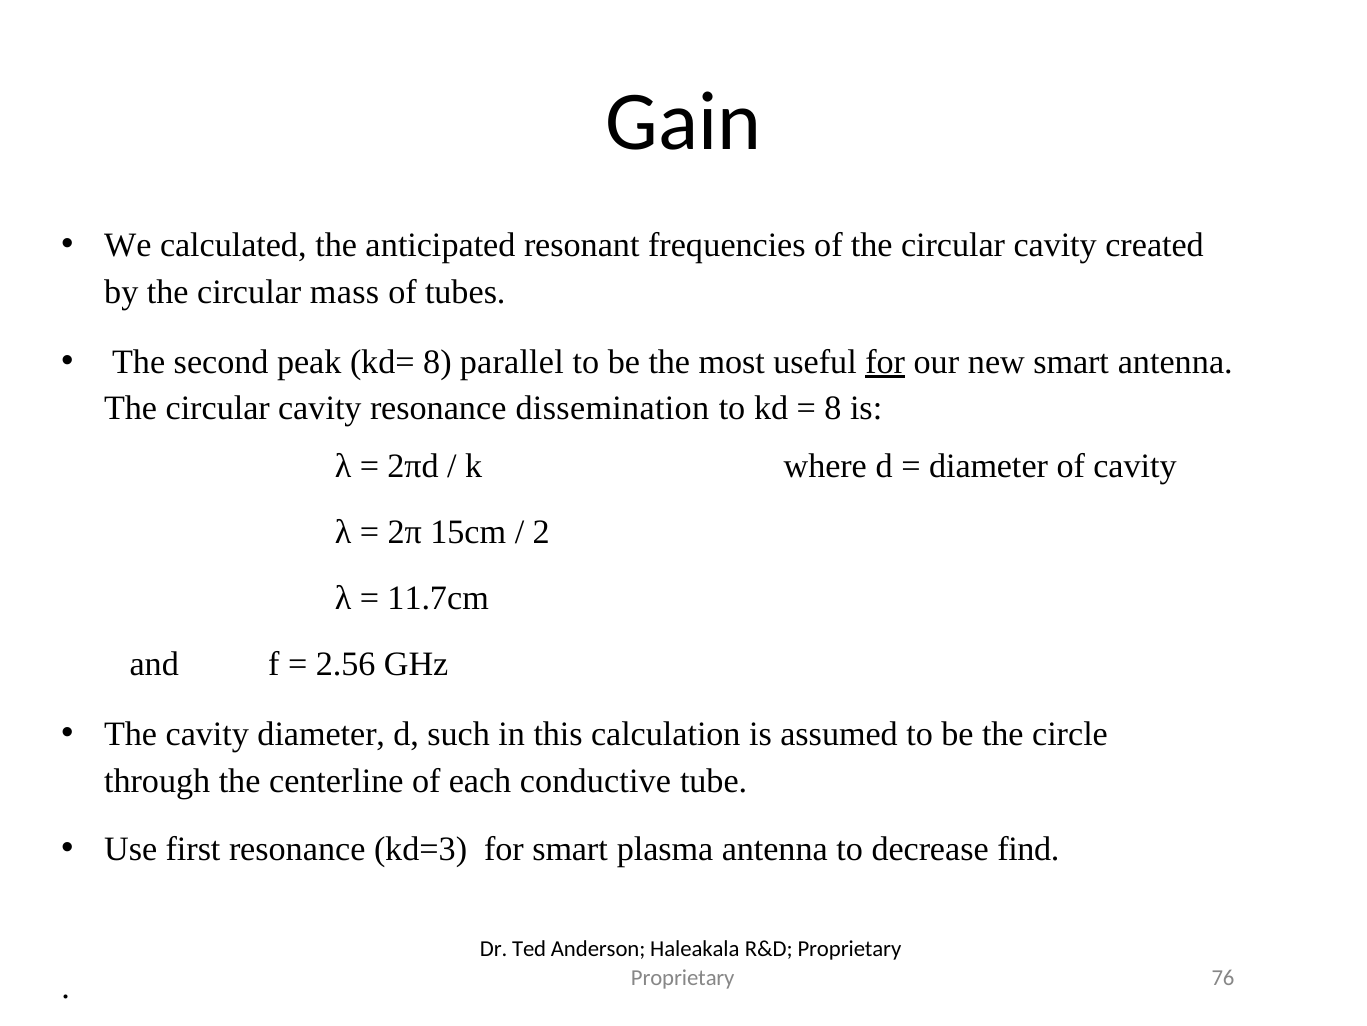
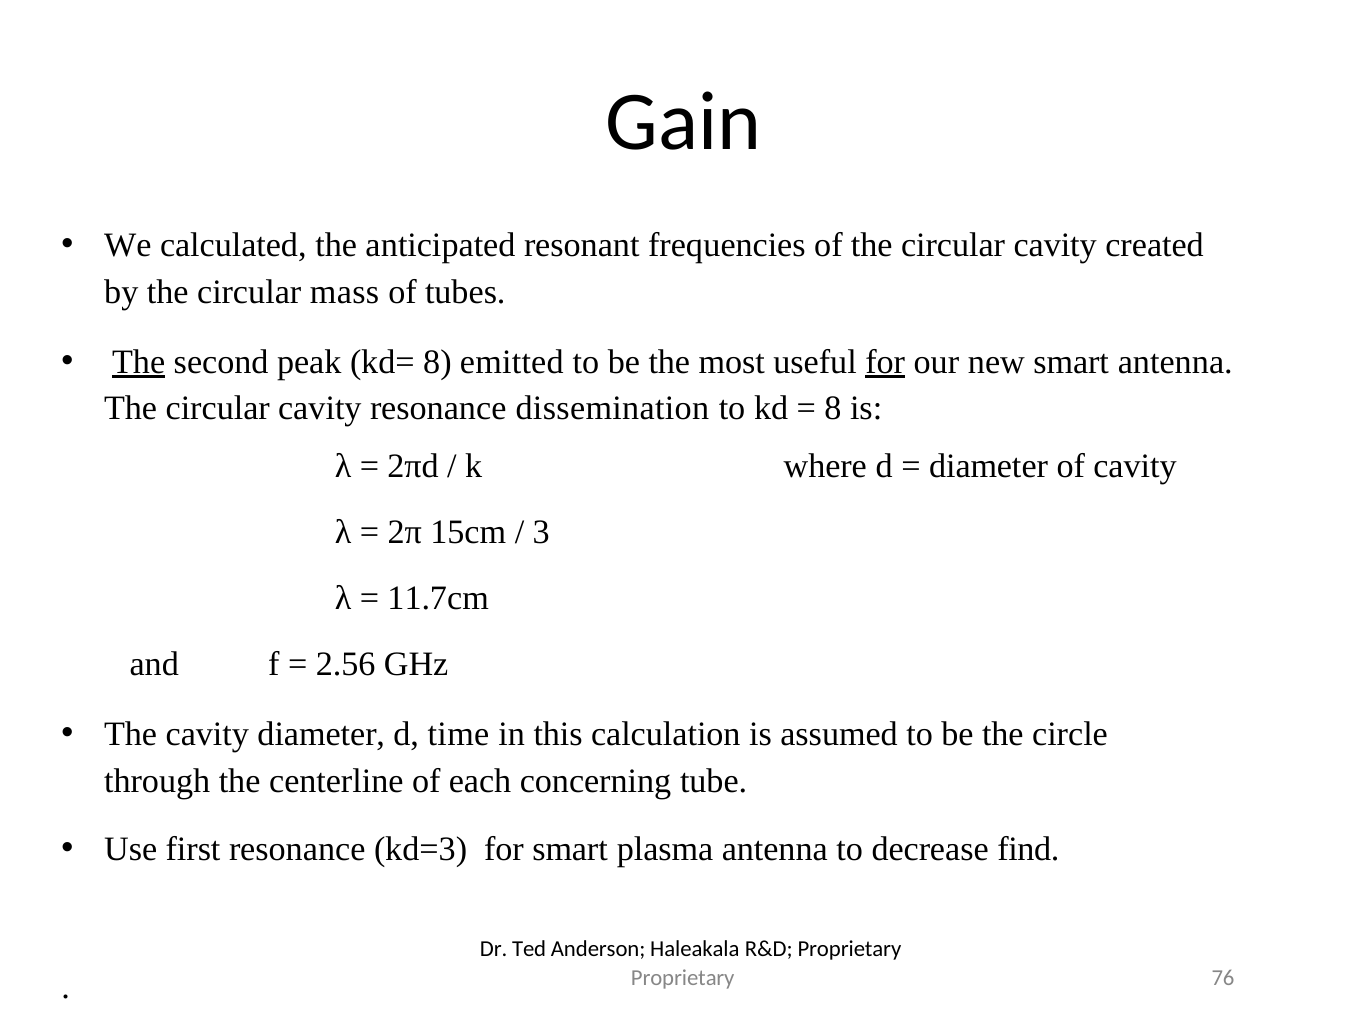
The underline: none -> present (139, 362)
parallel: parallel -> emitted (512, 362)
2: 2 -> 3 (541, 532)
such: such -> time (458, 734)
conductive: conductive -> concerning (596, 781)
